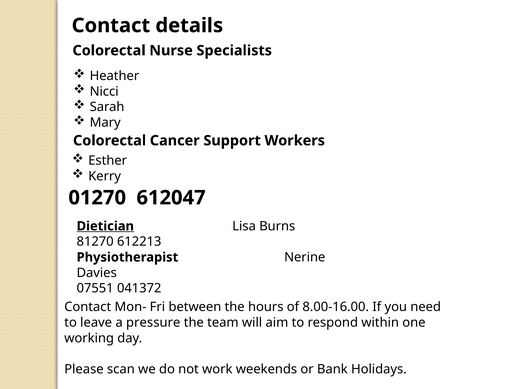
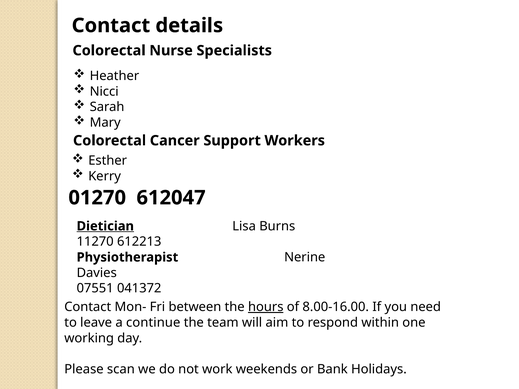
81270: 81270 -> 11270 (95, 242)
hours underline: none -> present (266, 307)
pressure: pressure -> continue (153, 323)
